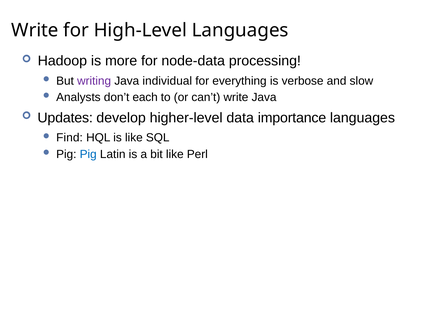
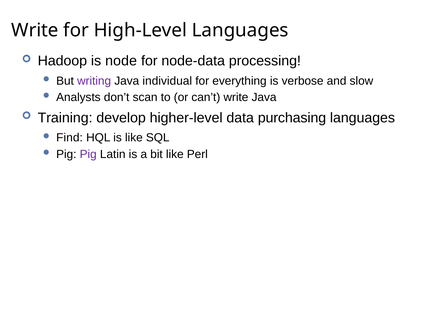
more: more -> node (121, 61)
each: each -> scan (145, 97)
Updates: Updates -> Training (65, 118)
importance: importance -> purchasing (292, 118)
Pig colour: blue -> purple (88, 154)
